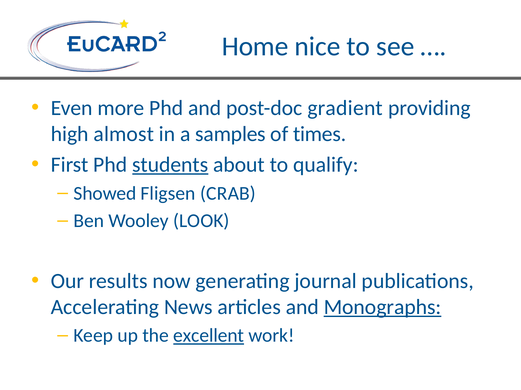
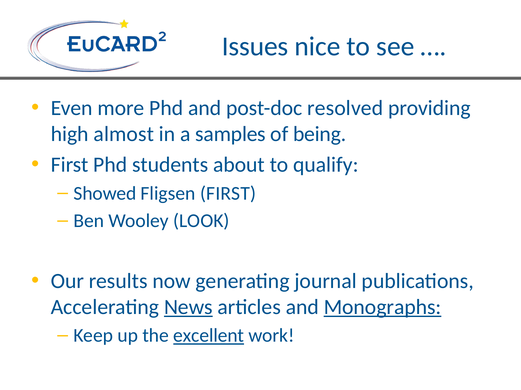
Home: Home -> Issues (255, 47)
gradient: gradient -> resolved (345, 108)
times: times -> being (320, 134)
students underline: present -> none (170, 165)
Fligsen CRAB: CRAB -> FIRST (228, 194)
News underline: none -> present (188, 308)
